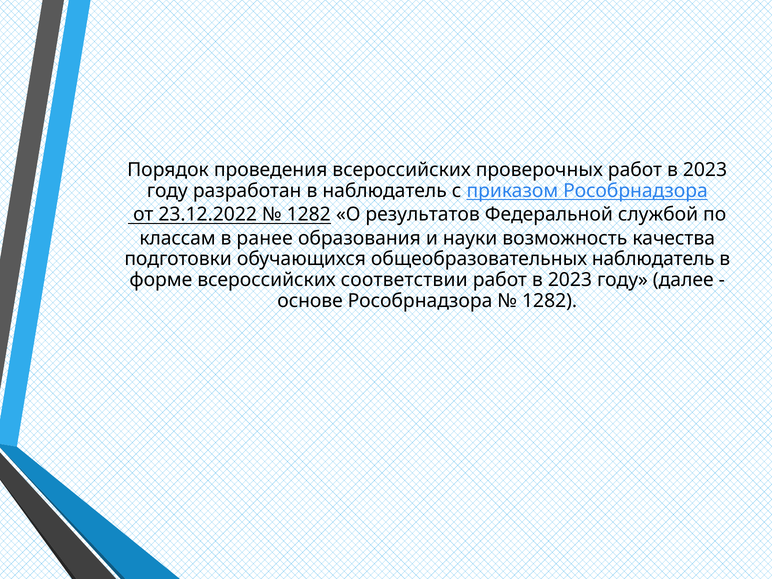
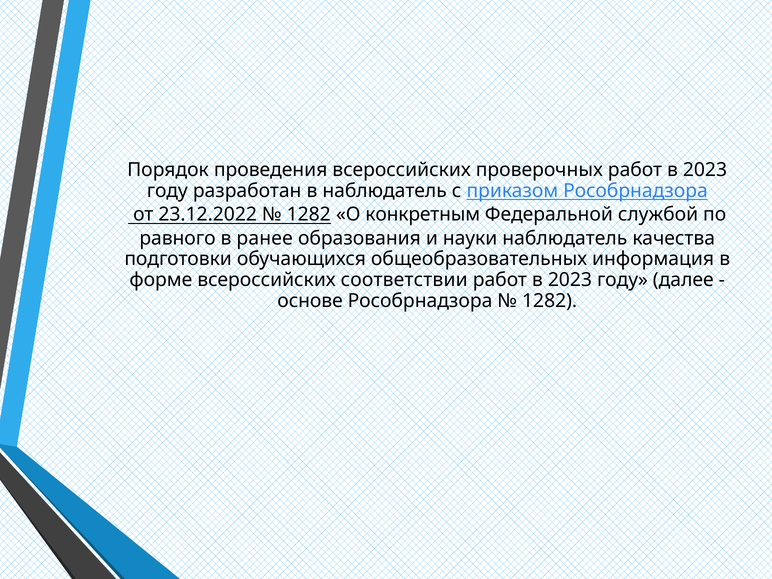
результатов: результатов -> конкретным (423, 215)
классам: классам -> равного (178, 238)
науки возможность: возможность -> наблюдатель (565, 238)
общеобразовательных наблюдатель: наблюдатель -> информация (653, 259)
